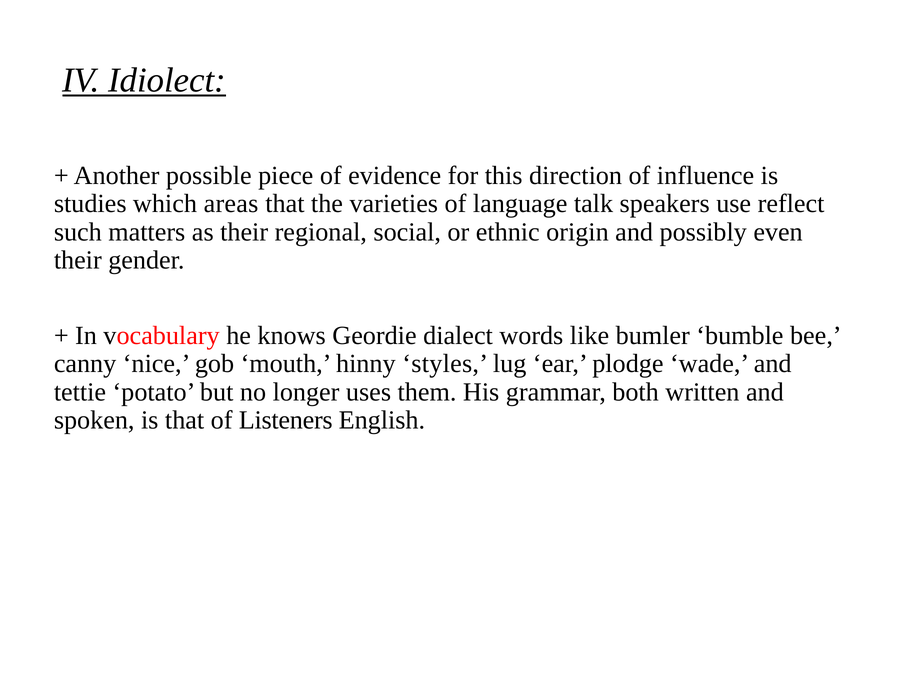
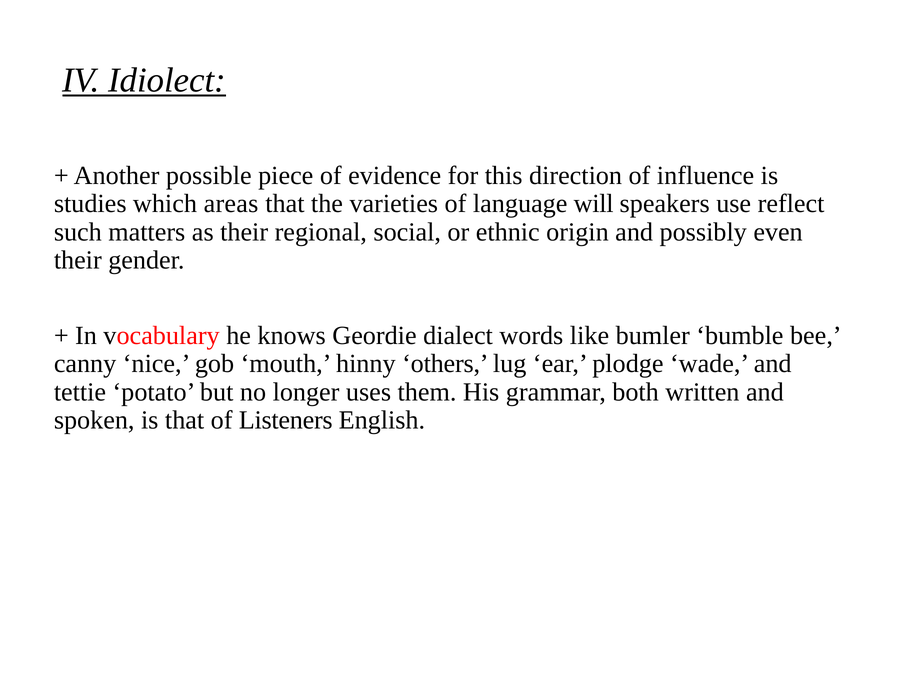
talk: talk -> will (594, 204)
styles: styles -> others (445, 364)
